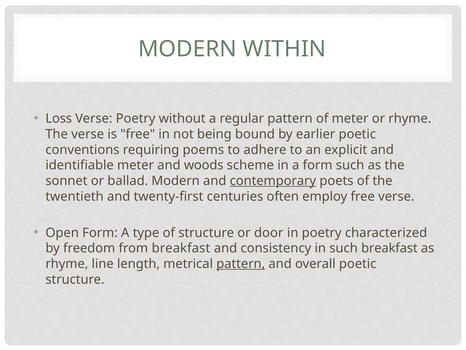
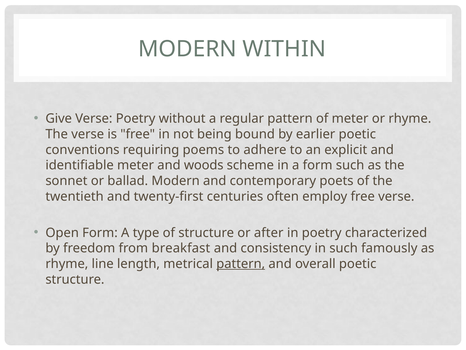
Loss: Loss -> Give (59, 118)
contemporary underline: present -> none (273, 181)
door: door -> after (269, 232)
such breakfast: breakfast -> famously (389, 248)
